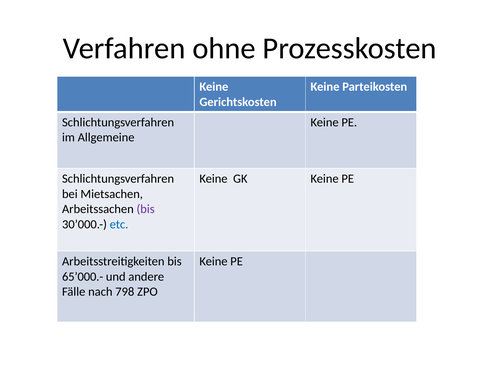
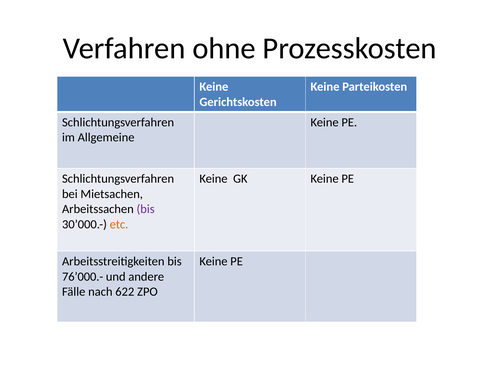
etc colour: blue -> orange (119, 224)
65’000.-: 65’000.- -> 76’000.- (83, 277)
798: 798 -> 622 (125, 292)
